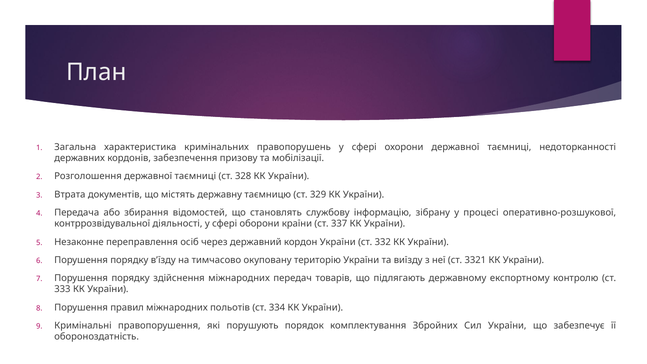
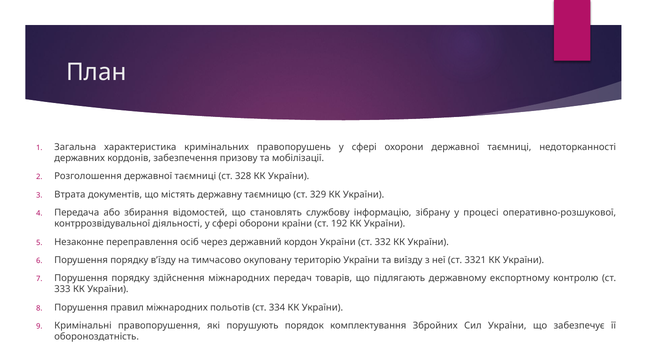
337: 337 -> 192 (339, 224)
